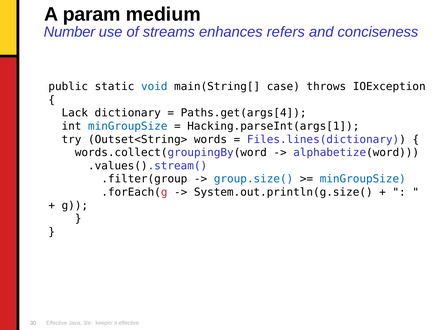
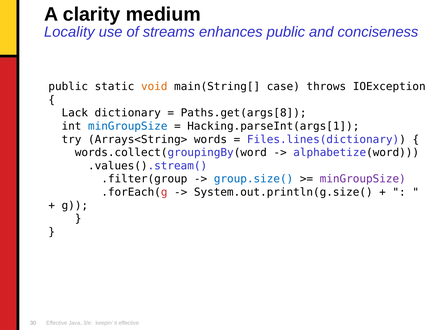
param: param -> clarity (92, 14)
Number: Number -> Locality (69, 32)
enhances refers: refers -> public (286, 32)
void colour: blue -> orange (154, 87)
Paths.get(args[4: Paths.get(args[4 -> Paths.get(args[8 (244, 113)
Outset<String>: Outset<String> -> Arrays<String> (138, 139)
minGroupSize colour: blue -> purple (363, 179)
